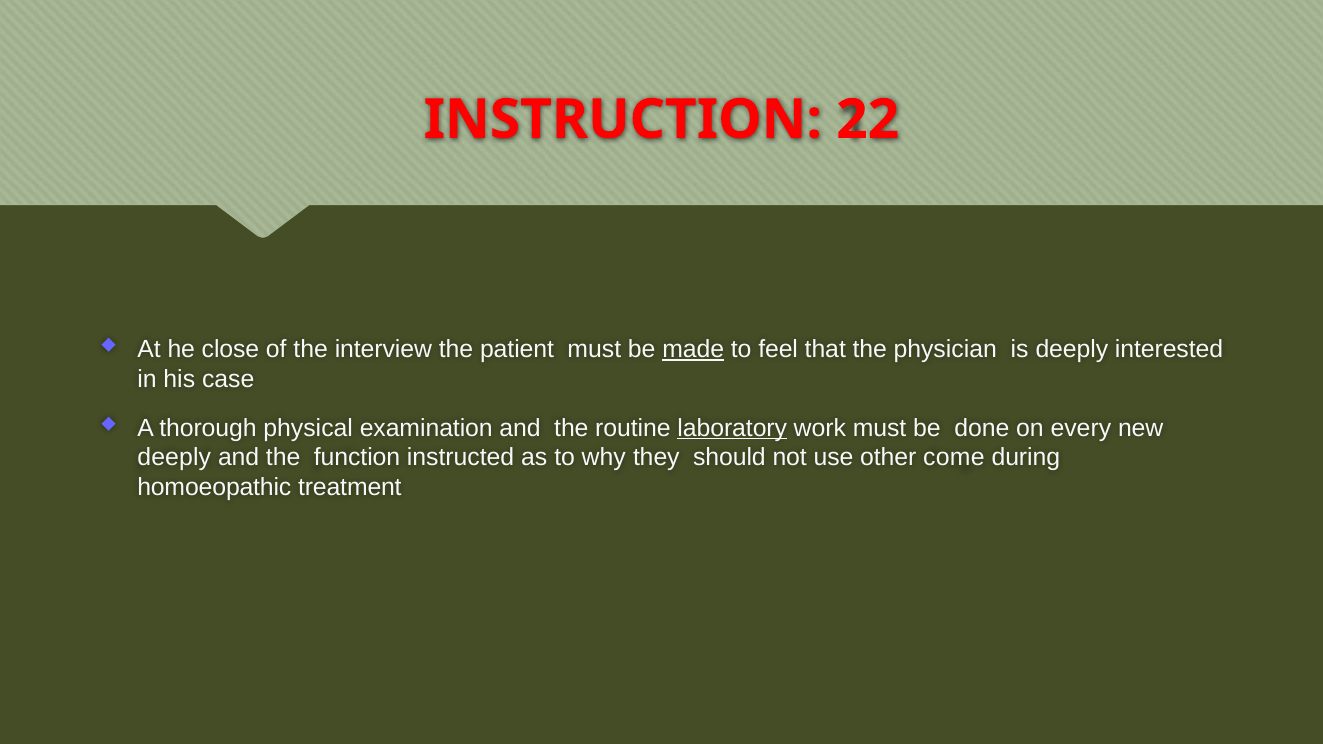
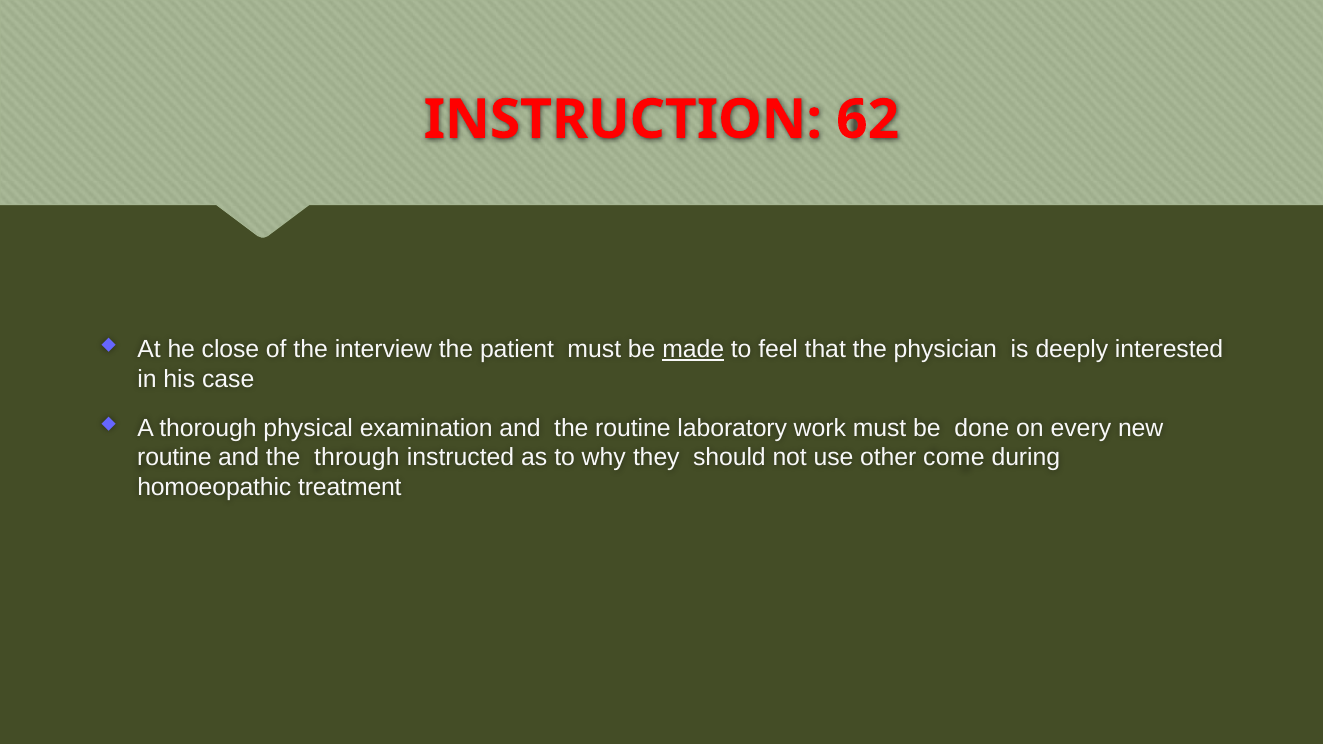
22: 22 -> 62 (868, 120)
laboratory underline: present -> none (732, 428)
deeply: deeply -> routine (174, 458)
function: function -> through (357, 458)
